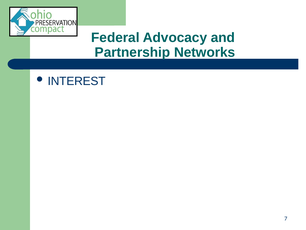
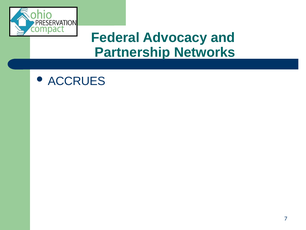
INTEREST: INTEREST -> ACCRUES (77, 81)
